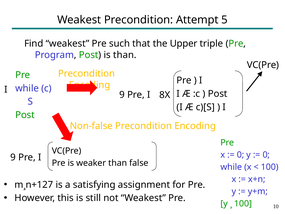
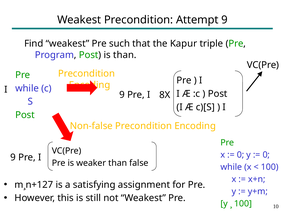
Attempt 5: 5 -> 9 (225, 20)
Upper: Upper -> Kapur (184, 43)
